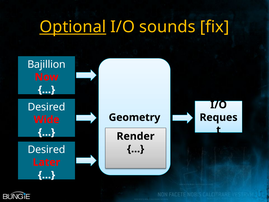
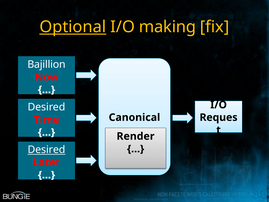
sounds: sounds -> making (167, 27)
Geometry: Geometry -> Canonical (134, 117)
Wide: Wide -> Time (46, 120)
Desired underline: none -> present (47, 150)
